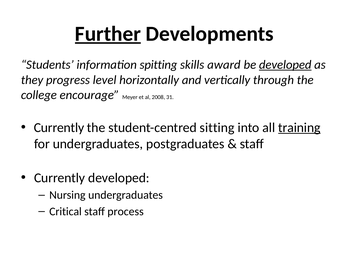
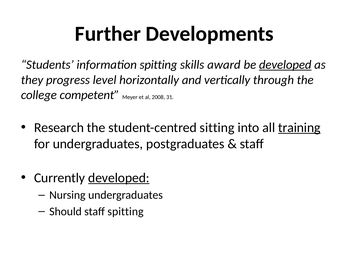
Further underline: present -> none (108, 34)
encourage: encourage -> competent (89, 95)
Currently: Currently -> Research (59, 127)
developed underline: none -> present (119, 178)
Critical: Critical -> Should (66, 211)
staff process: process -> spitting (126, 211)
